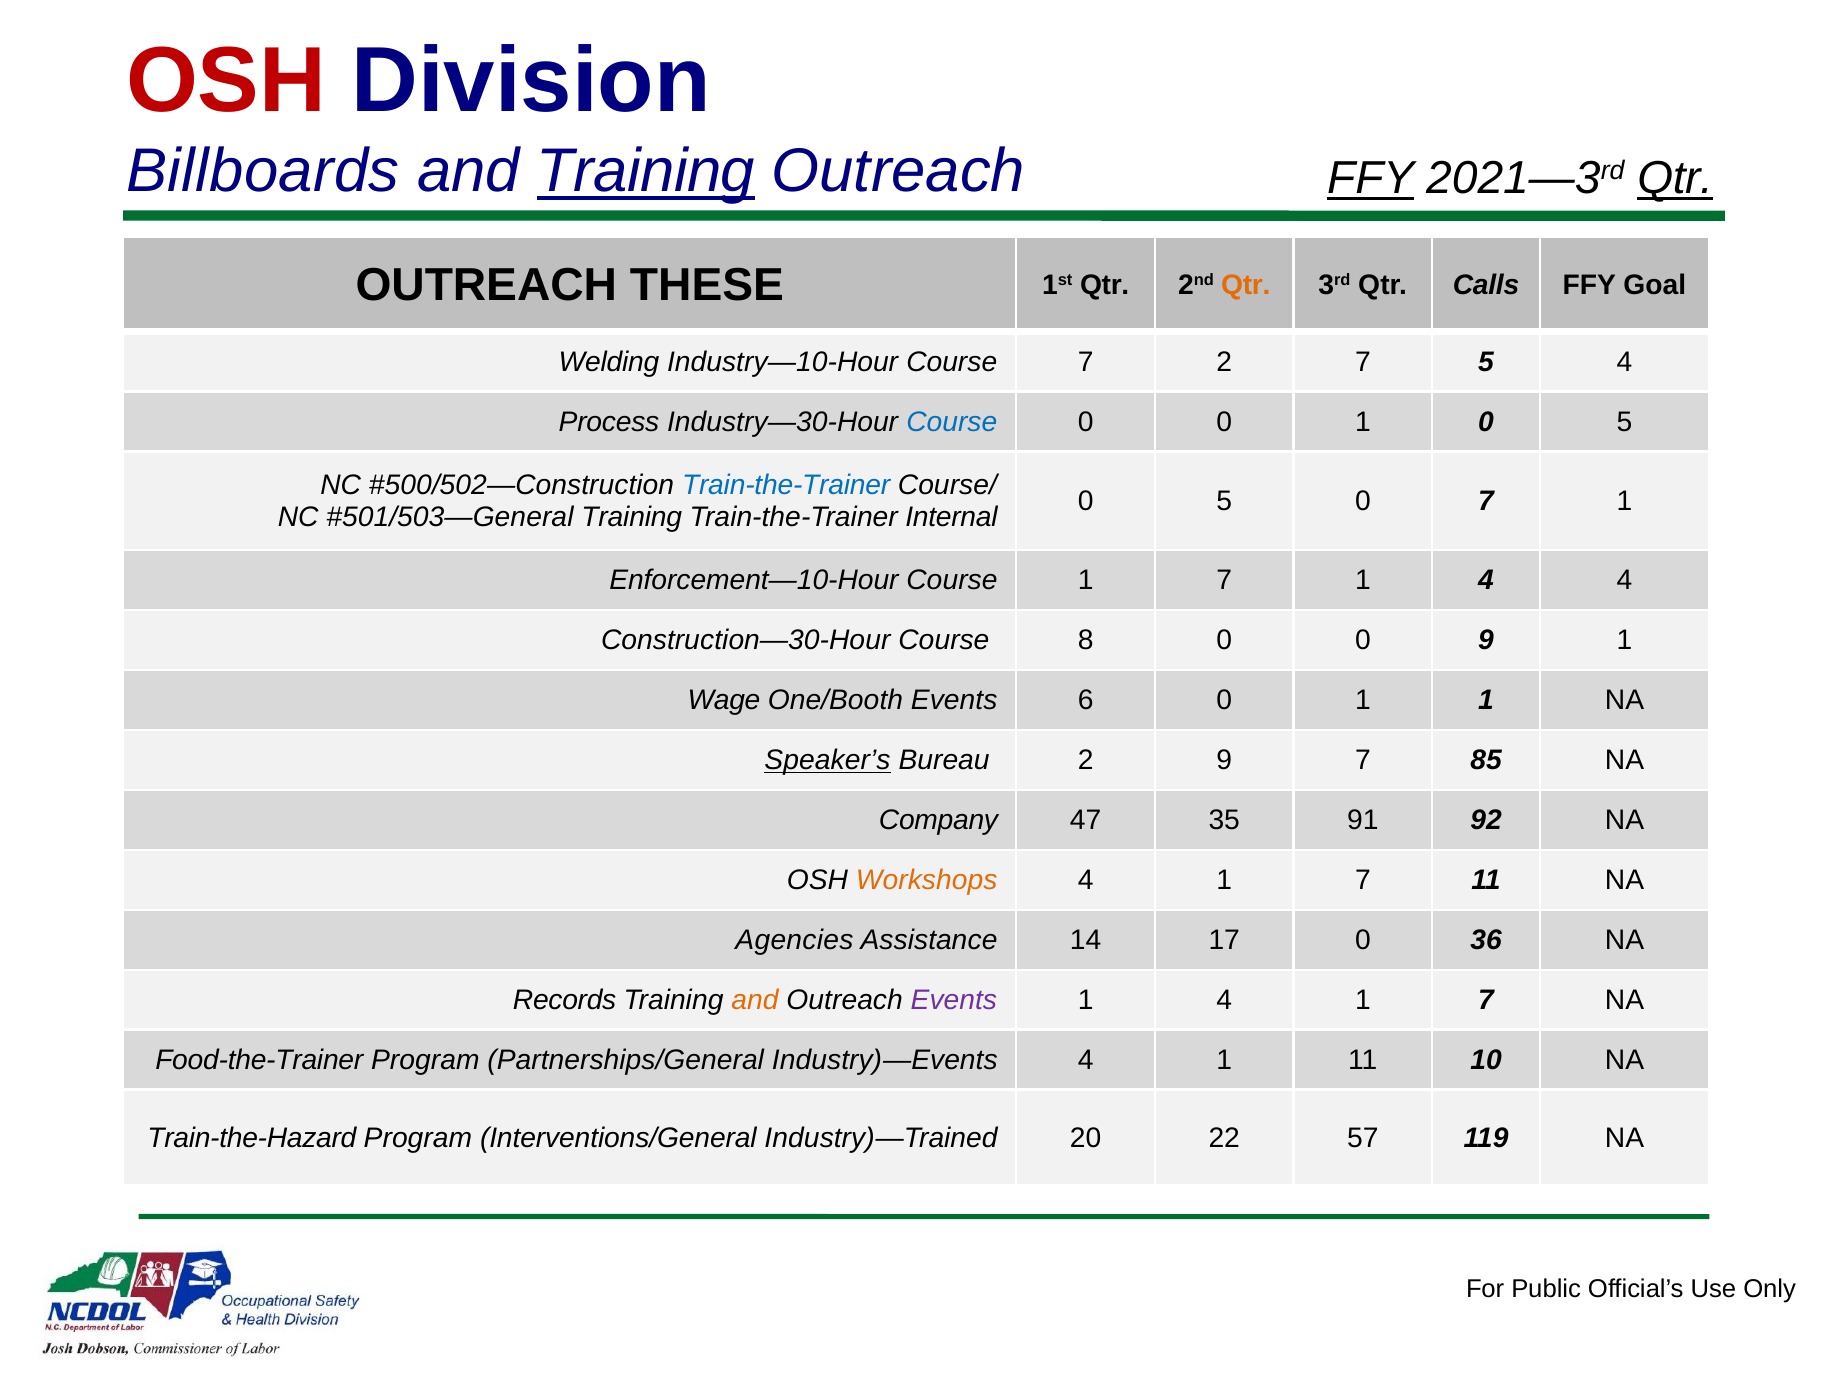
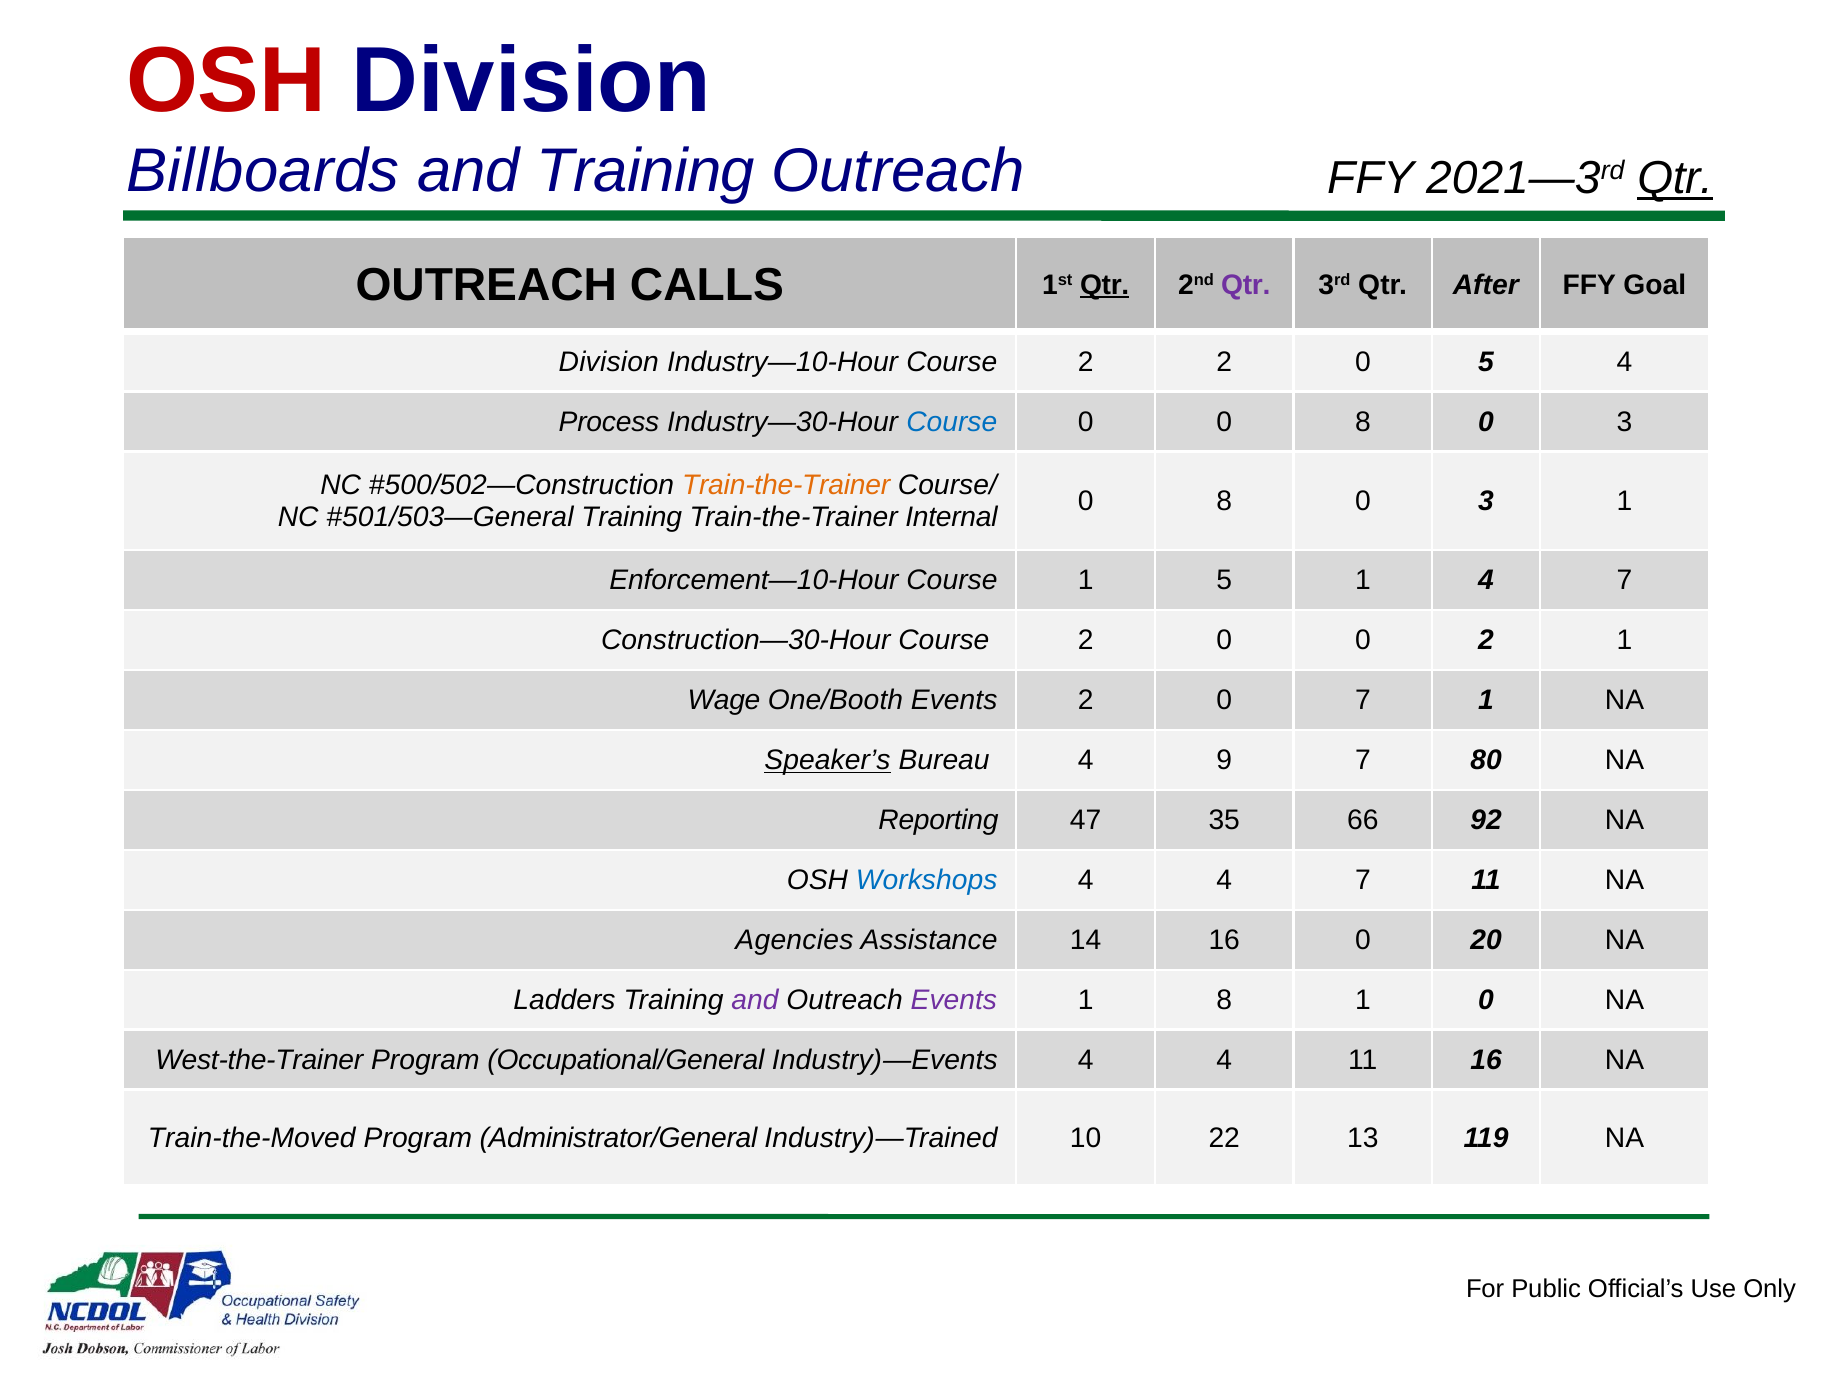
Training underline: present -> none (646, 172)
FFY underline: present -> none (1371, 179)
THESE: THESE -> CALLS (707, 285)
Qtr underline: none -> present (1105, 285)
Qtr colour: orange -> purple (1246, 285)
Calls: Calls -> After (1486, 285)
Welding: Welding -> Division (609, 362)
Industry—10-Hour Course 7: 7 -> 2 (1086, 362)
7: 7 -> 0 (1363, 362)
0 0 1: 1 -> 8 (1363, 422)
5: 5 -> 3 (1625, 422)
Train-the-Trainer colour: blue -> orange (786, 485)
5: 5 -> 8 (1224, 501)
7: 7 -> 3 (1486, 501)
Course 1 7: 7 -> 5 (1224, 580)
1 4 4: 4 -> 7 (1625, 580)
Construction—30-Hour Course 8: 8 -> 2 (1086, 640)
0 9: 9 -> 2 (1486, 640)
Events 6: 6 -> 2 (1086, 700)
1: 1 -> 7 (1363, 700)
Bureau 2: 2 -> 4 (1086, 760)
85: 85 -> 80 (1486, 760)
Company: Company -> Reporting (939, 820)
91: 91 -> 66 (1363, 820)
Workshops colour: orange -> blue (927, 880)
1: 1 -> 4 (1224, 880)
14 17: 17 -> 16 (1224, 940)
36: 36 -> 20 (1486, 940)
Records: Records -> Ladders (565, 1000)
and colour: orange -> purple (755, 1000)
4: 4 -> 8 (1224, 1000)
7: 7 -> 0 (1486, 1000)
Food-the-Trainer: Food-the-Trainer -> West-the-Trainer (259, 1060)
Partnerships/General: Partnerships/General -> Occupational/General (626, 1060)
Industry)—Events 4 1: 1 -> 4 (1224, 1060)
11 10: 10 -> 16 (1486, 1060)
Train-the-Hazard: Train-the-Hazard -> Train-the-Moved (252, 1138)
Interventions/General: Interventions/General -> Administrator/General (618, 1138)
20: 20 -> 10 (1086, 1138)
57: 57 -> 13 (1363, 1138)
